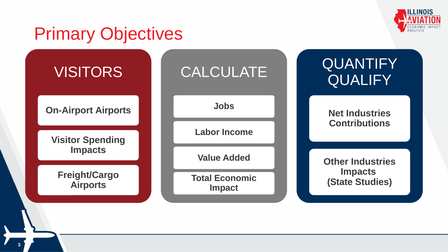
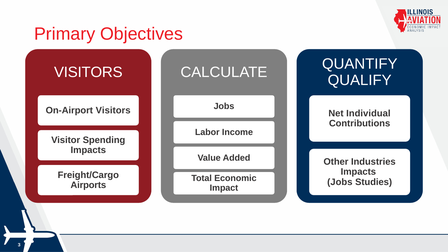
On-Airport Airports: Airports -> Visitors (113, 110)
Net Industries: Industries -> Individual (368, 113)
State: State -> Jobs (340, 182)
